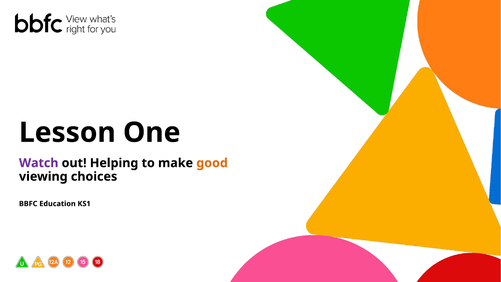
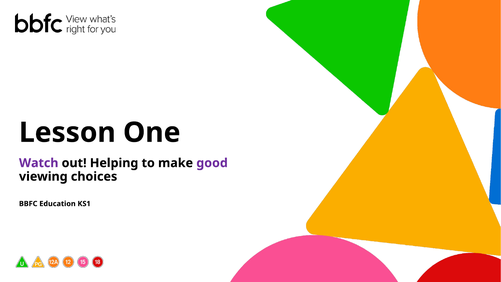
good colour: orange -> purple (212, 163)
